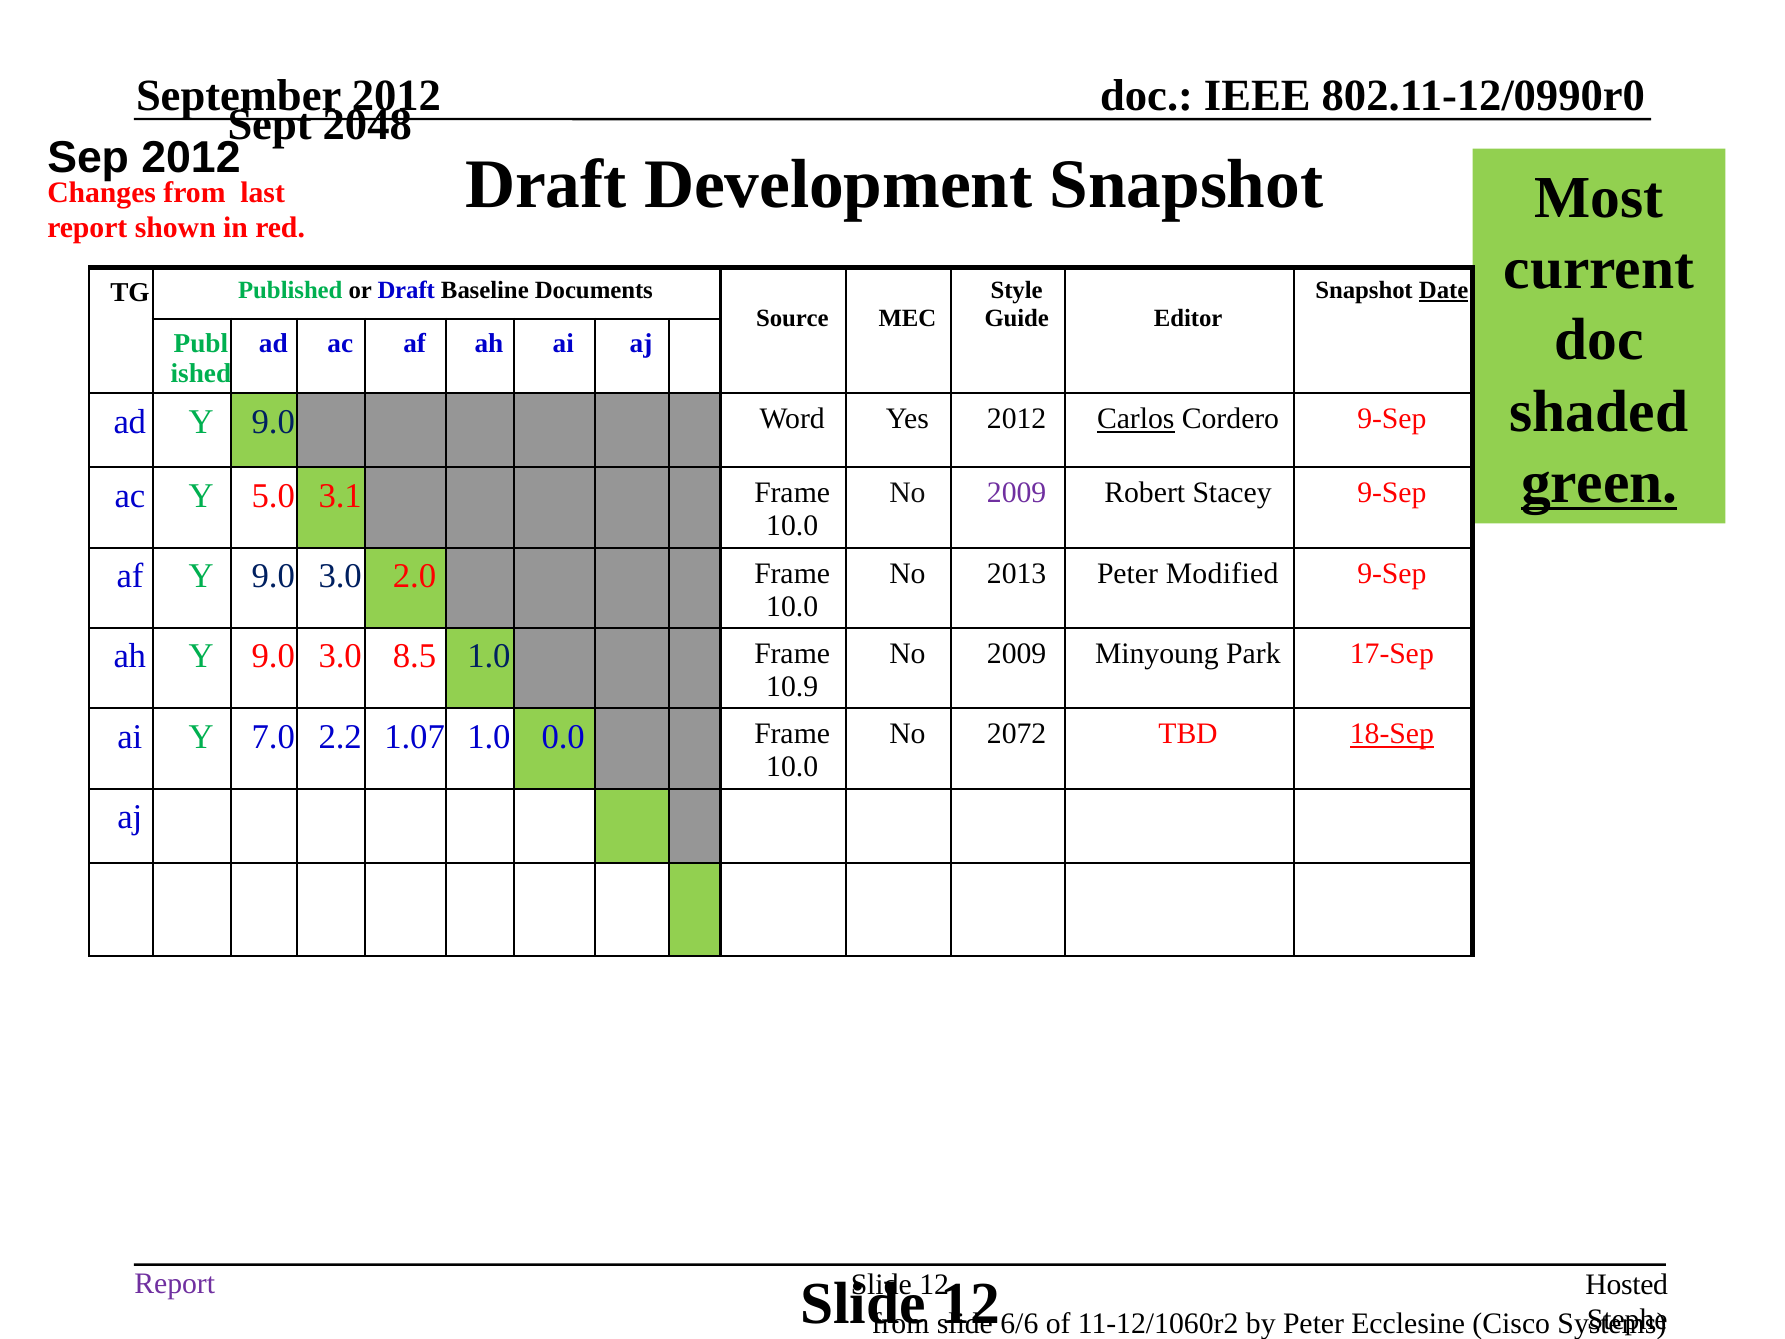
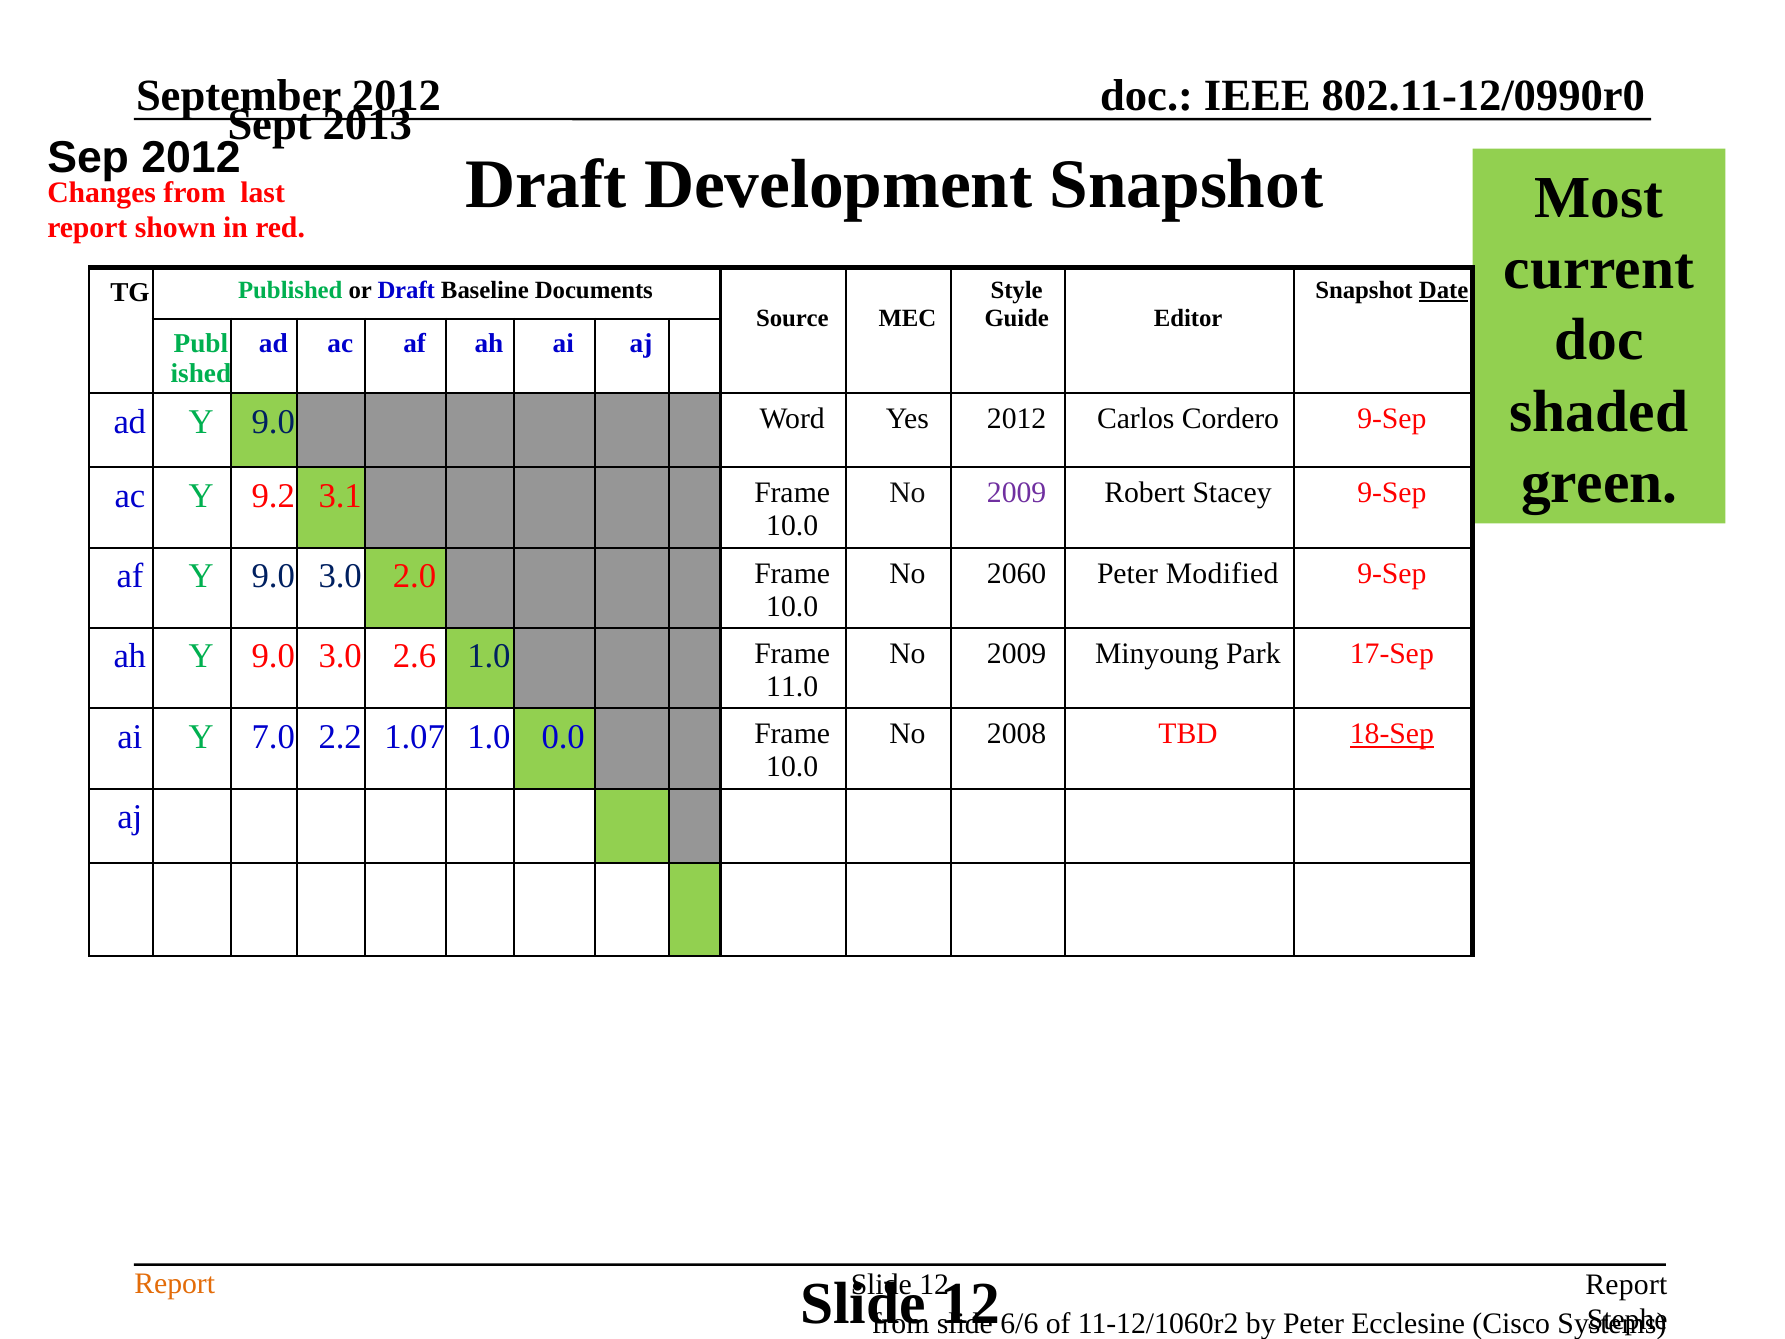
2048: 2048 -> 2013 (367, 125)
Carlos underline: present -> none (1136, 419)
green underline: present -> none (1599, 483)
5.0: 5.0 -> 9.2 (273, 496)
2013: 2013 -> 2060 (1017, 573)
8.5: 8.5 -> 2.6 (415, 656)
10.9: 10.9 -> 11.0 (792, 687)
2072: 2072 -> 2008 (1017, 734)
Report colour: purple -> orange (175, 1284)
12 Hosted: Hosted -> Report (1626, 1284)
